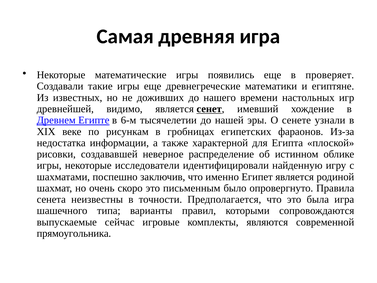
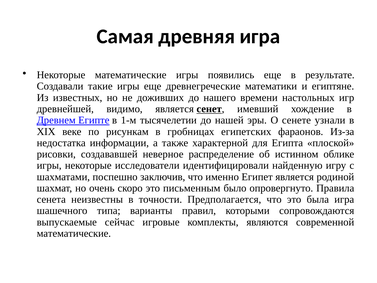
проверяет: проверяет -> результате (330, 75)
6-м: 6-м -> 1-м (129, 120)
прямоугольника: прямоугольника -> математические (74, 233)
